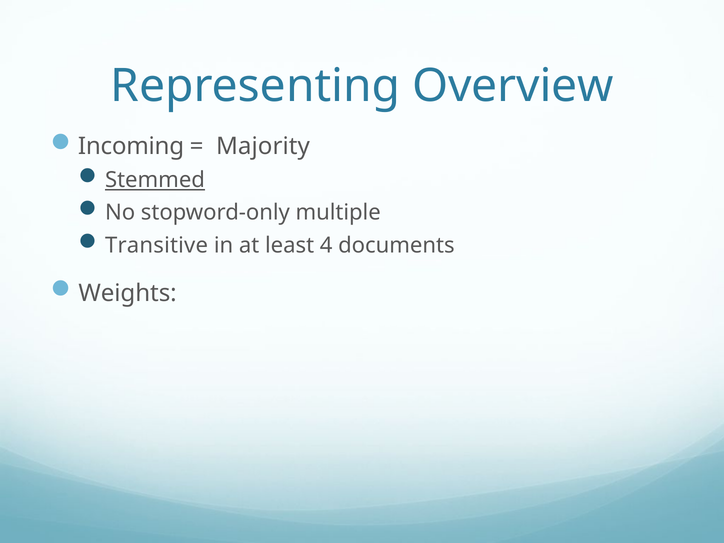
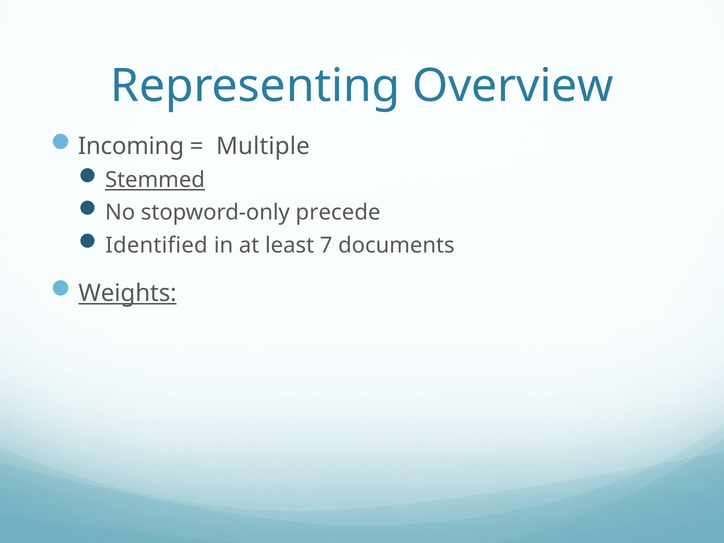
Majority: Majority -> Multiple (263, 146)
multiple: multiple -> precede (338, 213)
Transitive: Transitive -> Identified (157, 245)
4: 4 -> 7 (326, 245)
Weights underline: none -> present (128, 293)
